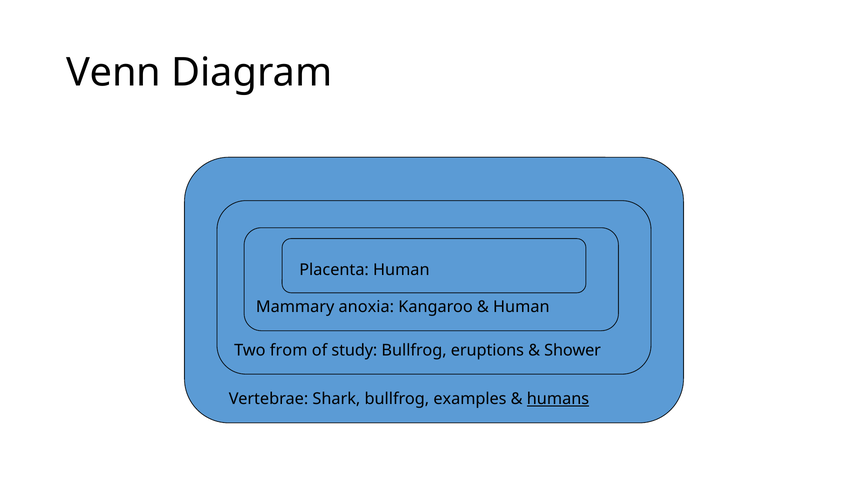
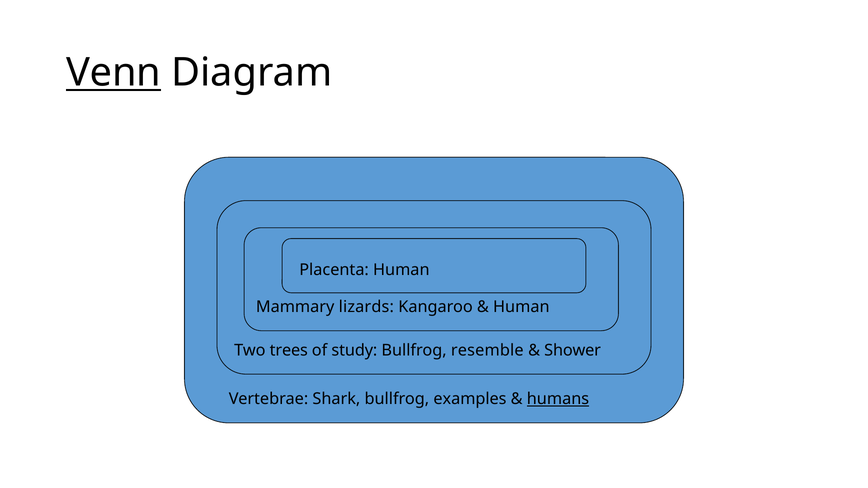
Venn underline: none -> present (114, 73)
anoxia: anoxia -> lizards (366, 307)
from: from -> trees (289, 350)
eruptions: eruptions -> resemble (487, 350)
